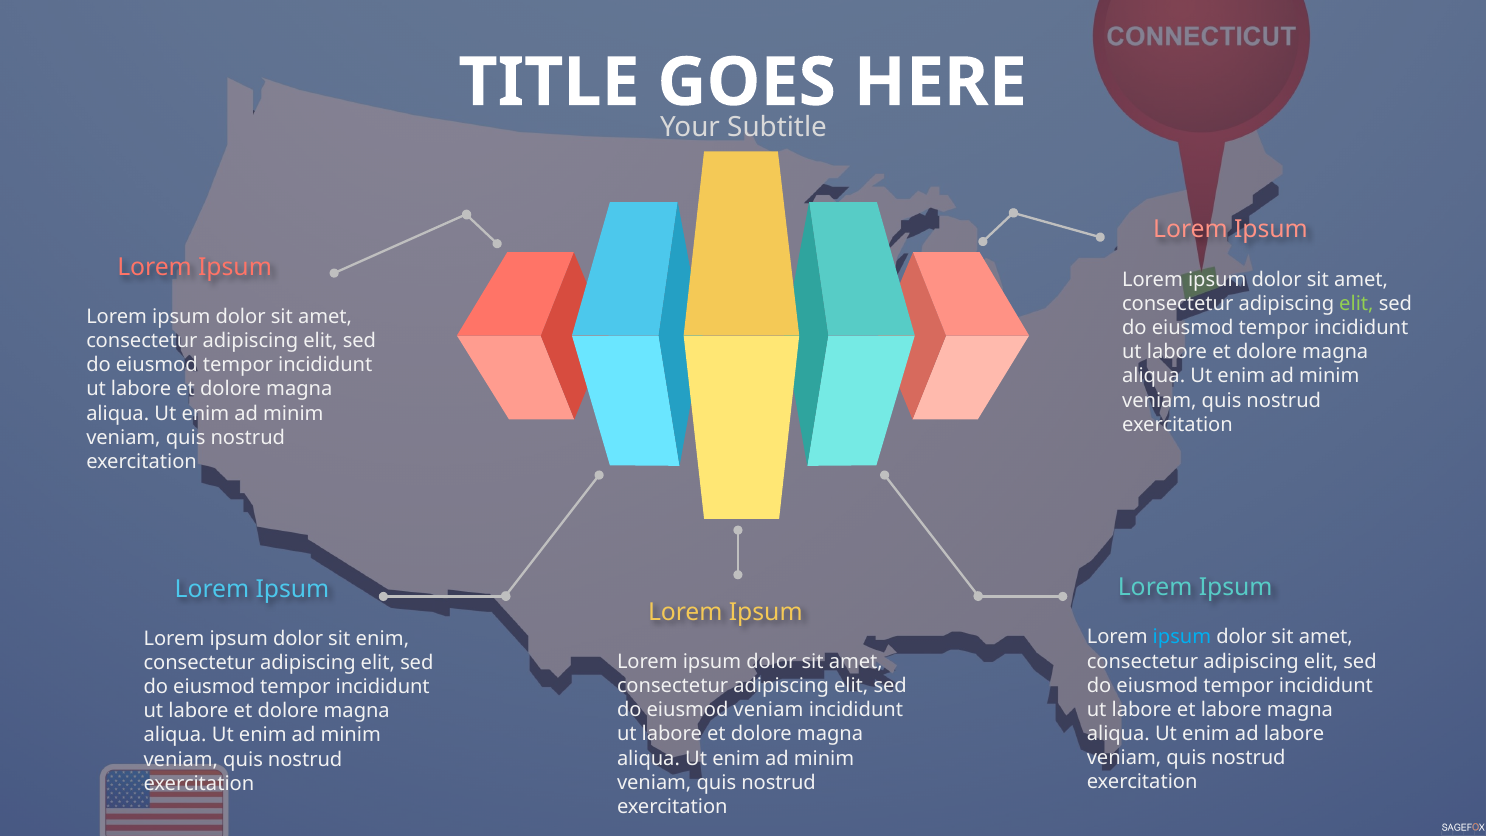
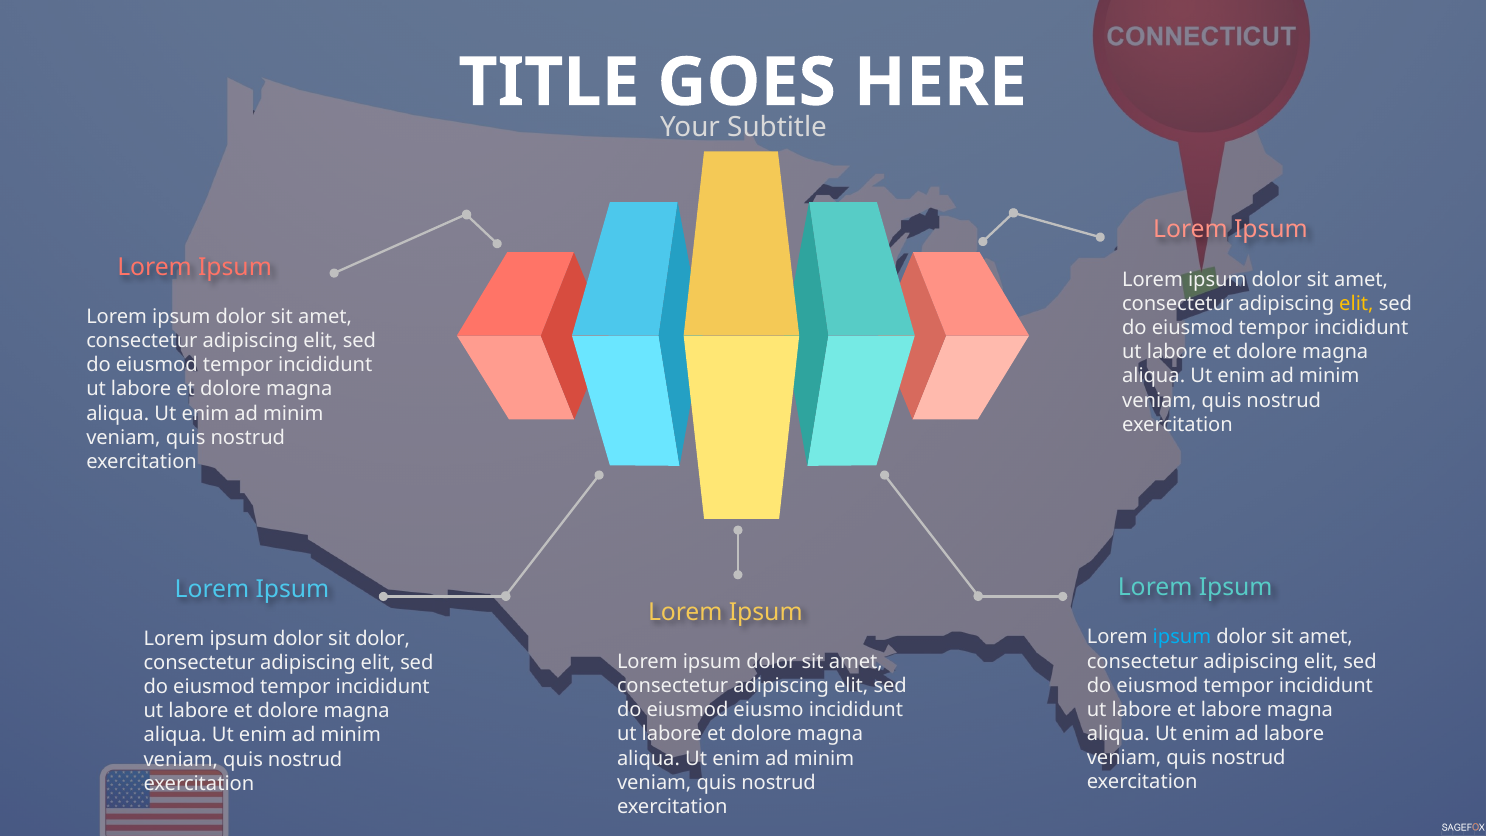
elit colour: light green -> yellow (1356, 304)
sit enim: enim -> dolor (383, 639)
eiusmod veniam: veniam -> eiusmo (769, 710)
